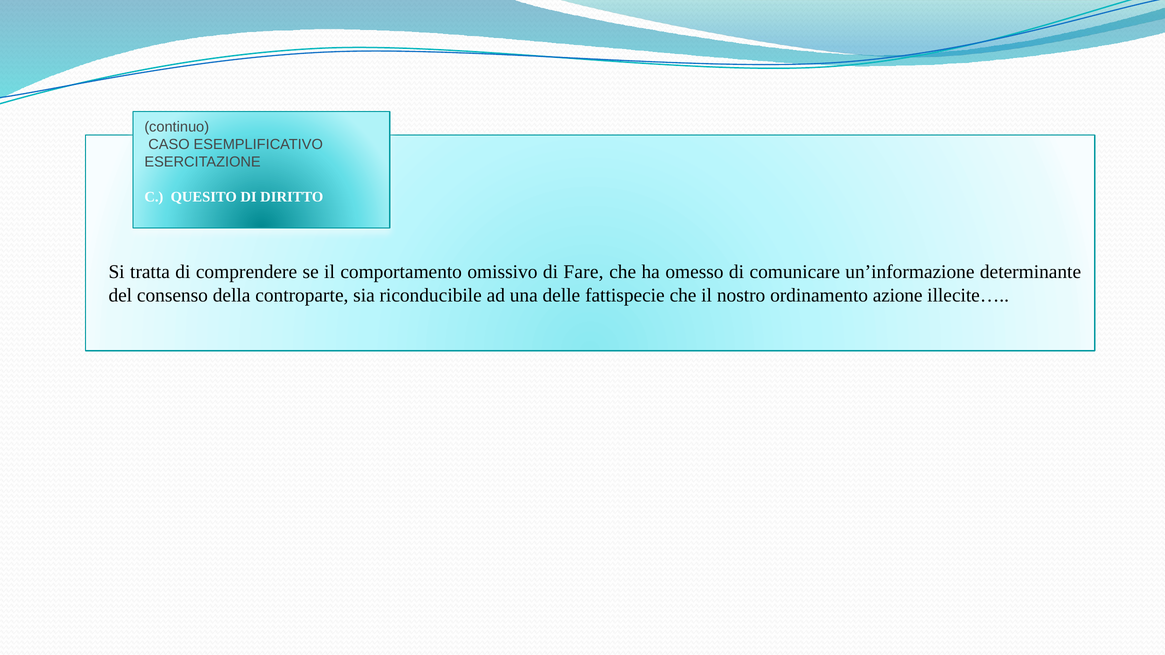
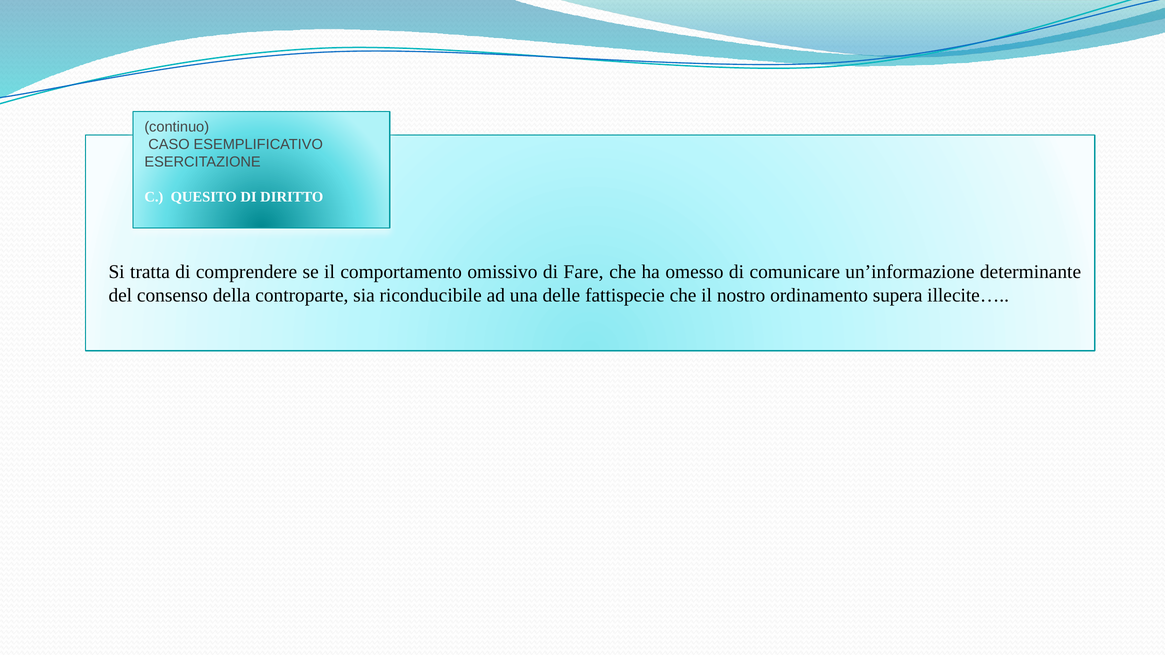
azione: azione -> supera (898, 295)
